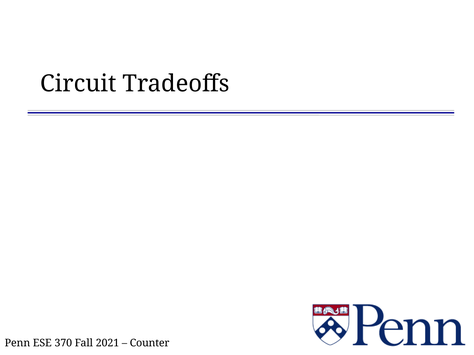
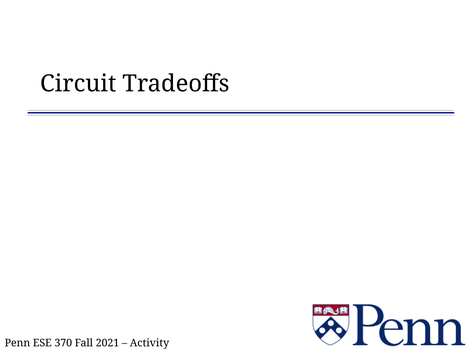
Counter: Counter -> Activity (150, 344)
